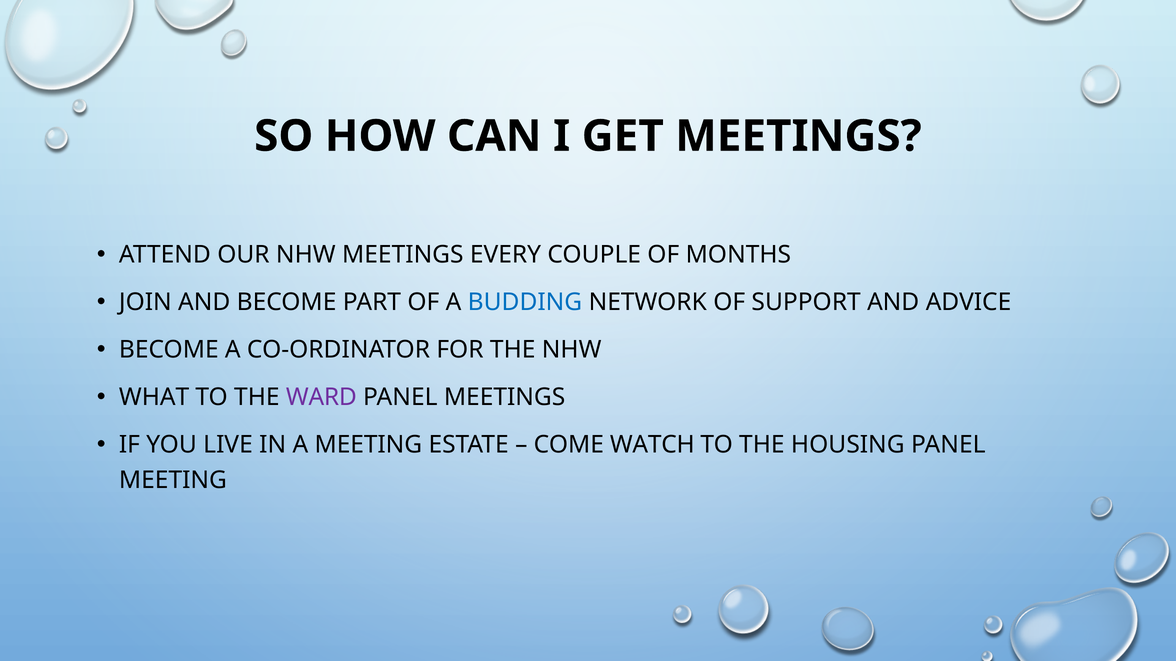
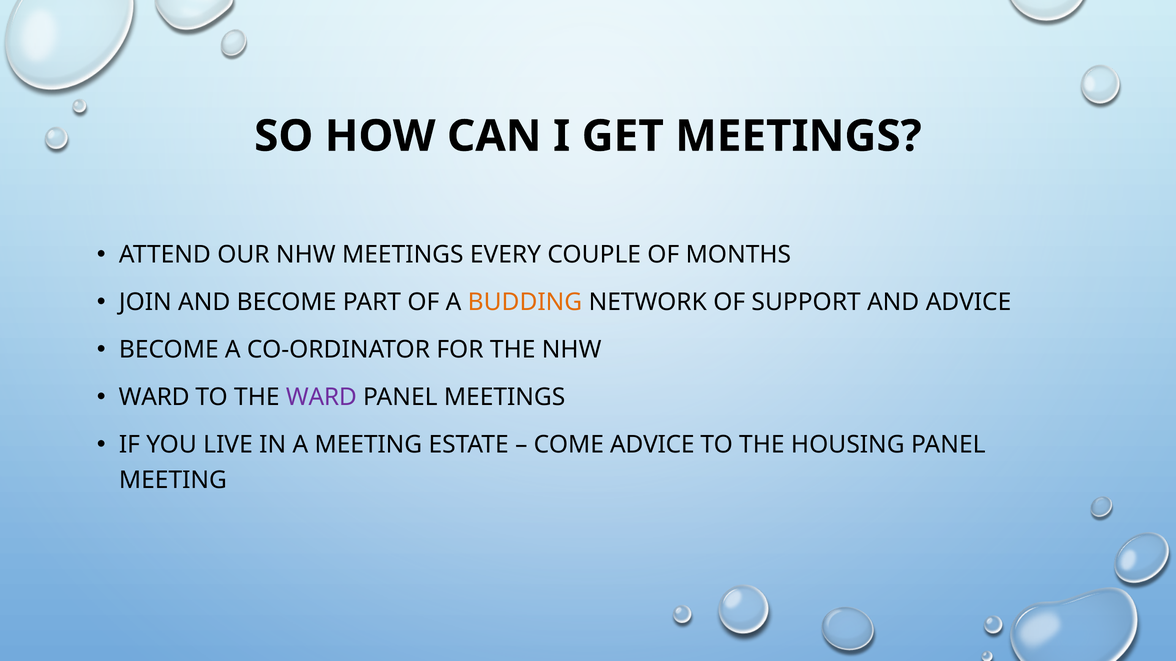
BUDDING colour: blue -> orange (525, 303)
WHAT: WHAT -> WARD (154, 398)
COME WATCH: WATCH -> ADVICE (652, 445)
